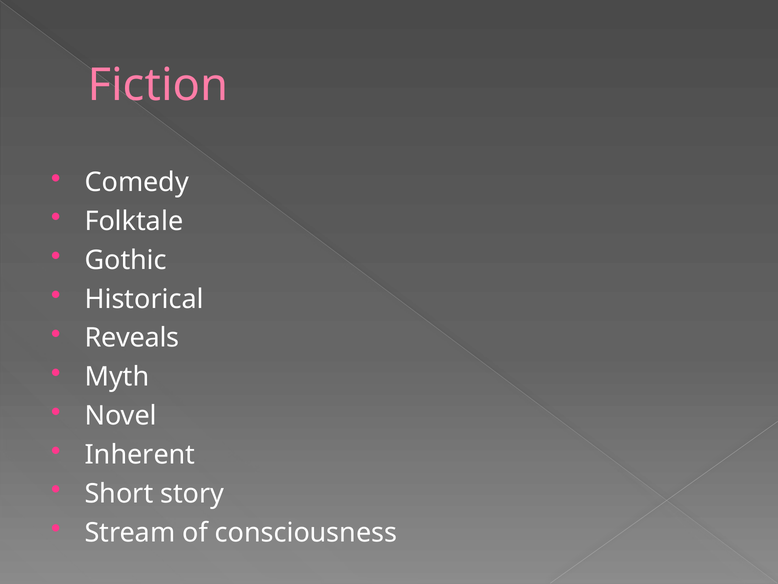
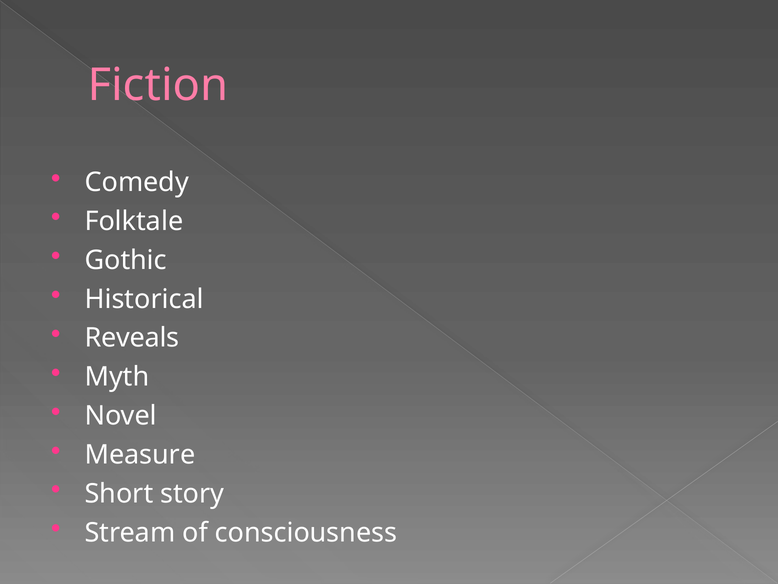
Inherent: Inherent -> Measure (140, 454)
